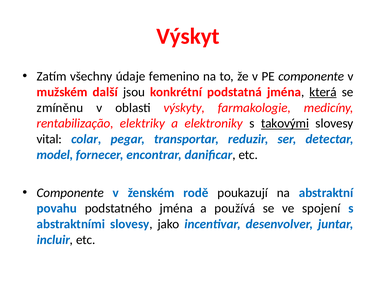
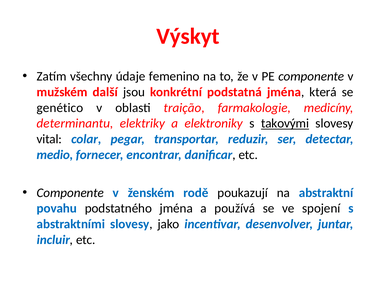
která underline: present -> none (323, 92)
zmíněnu: zmíněnu -> genético (60, 108)
výskyty: výskyty -> traição (184, 108)
rentabilização: rentabilização -> determinantu (75, 123)
model: model -> medio (55, 155)
